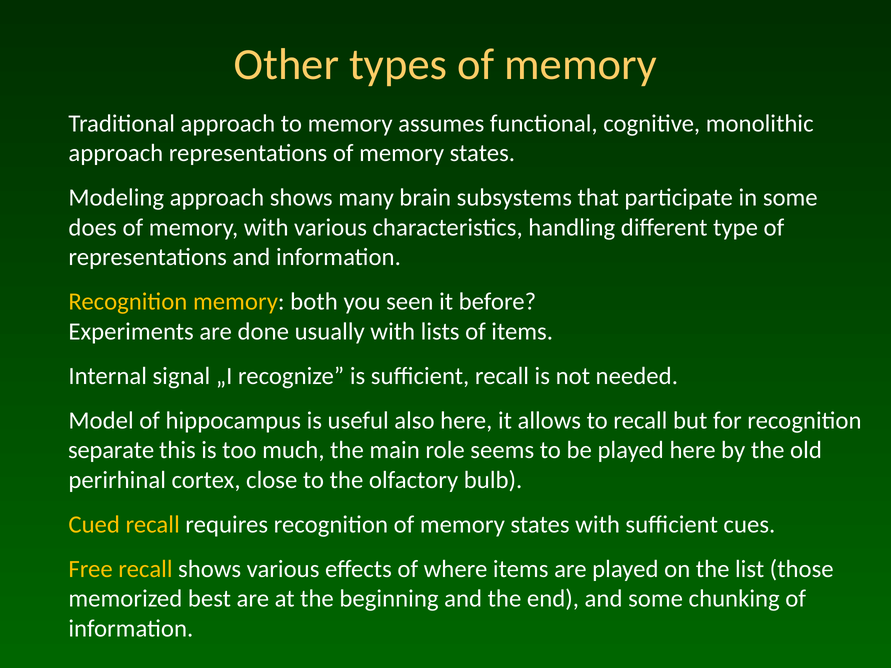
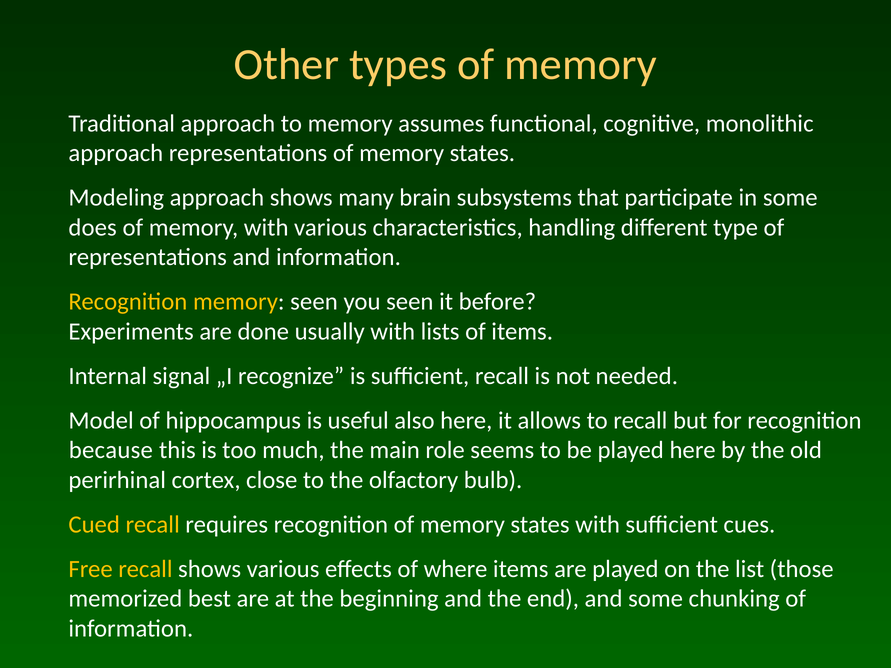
memory both: both -> seen (314, 302)
separate: separate -> because (111, 450)
